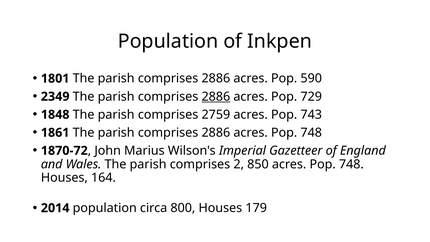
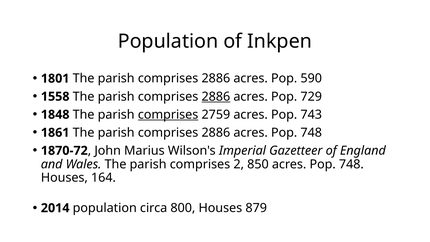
2349: 2349 -> 1558 (55, 97)
comprises underline: none -> present (168, 115)
179: 179 -> 879 (256, 208)
